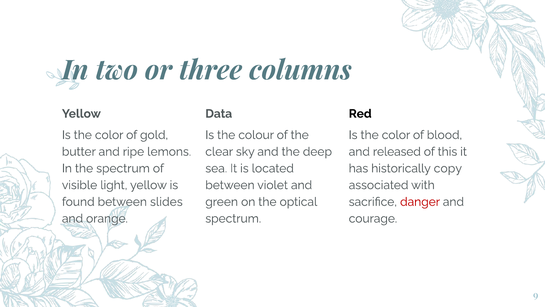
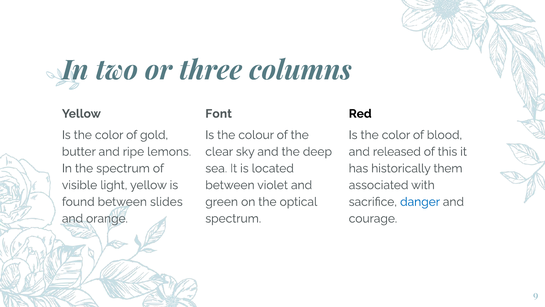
Data: Data -> Font (219, 114)
copy: copy -> them (448, 168)
danger colour: red -> blue (420, 202)
